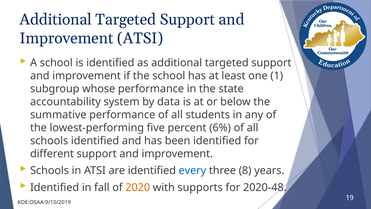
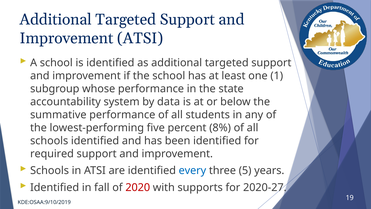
6%: 6% -> 8% (220, 128)
different: different -> required (52, 154)
8: 8 -> 5 (245, 170)
2020 colour: orange -> red (138, 187)
2020-48: 2020-48 -> 2020-27 (265, 187)
